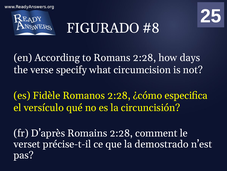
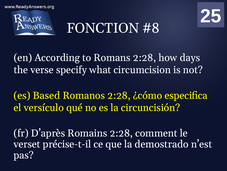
FIGURADO: FIGURADO -> FONCTION (103, 28)
Fidèle: Fidèle -> Based (46, 95)
